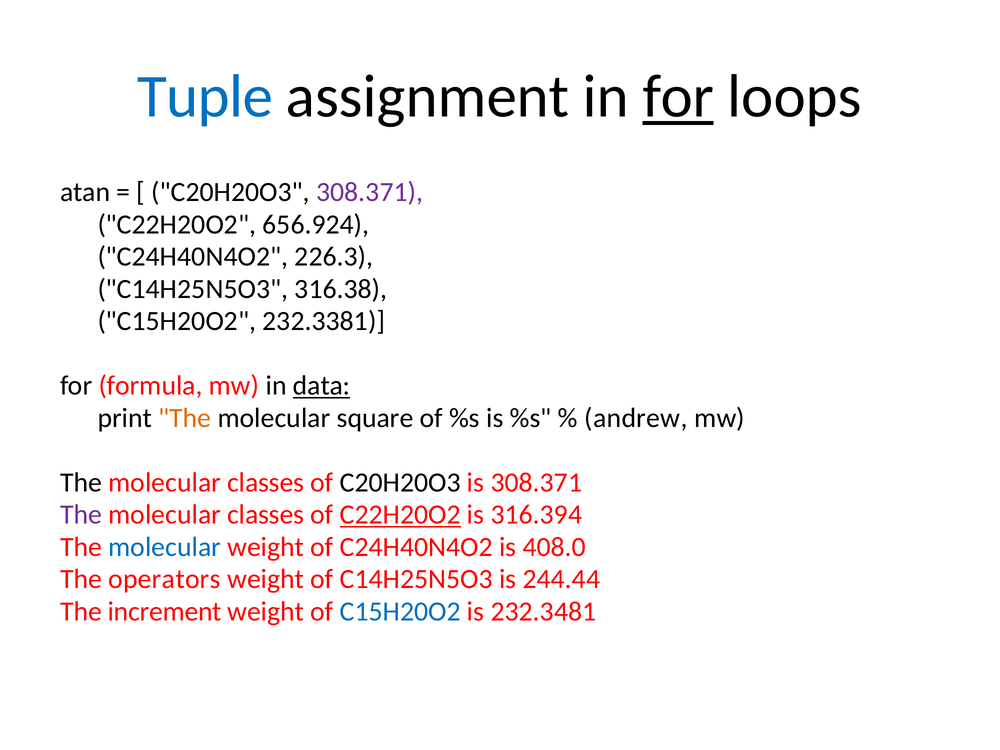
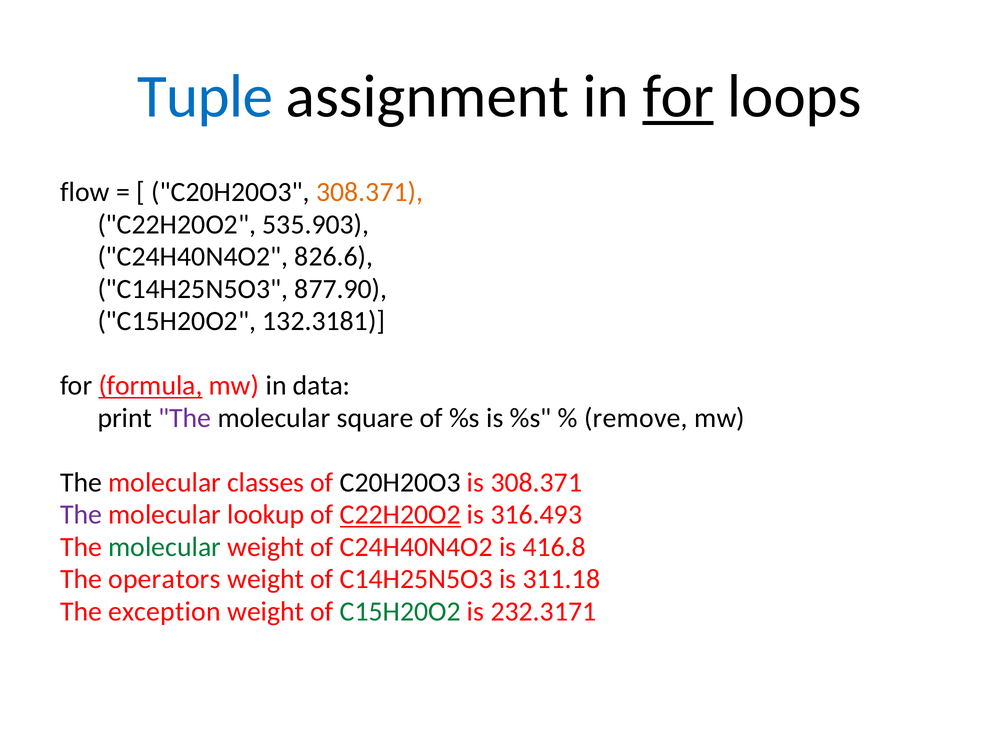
atan: atan -> flow (85, 192)
308.371 colour: purple -> orange (370, 192)
656.924: 656.924 -> 535.903 (316, 224)
226.3: 226.3 -> 826.6 (334, 257)
316.38: 316.38 -> 877.90 (341, 289)
232.3381: 232.3381 -> 132.3181 (324, 321)
formula underline: none -> present (151, 386)
data underline: present -> none (322, 386)
The colour: orange -> purple (185, 418)
andrew: andrew -> remove (636, 418)
classes: classes -> lookup (266, 515)
316.394: 316.394 -> 316.493 (536, 515)
molecular colour: blue -> green (165, 547)
408.0: 408.0 -> 416.8 (554, 547)
244.44: 244.44 -> 311.18 (561, 579)
increment: increment -> exception (164, 611)
C15H20O2 colour: blue -> green (400, 611)
232.3481: 232.3481 -> 232.3171 (543, 611)
